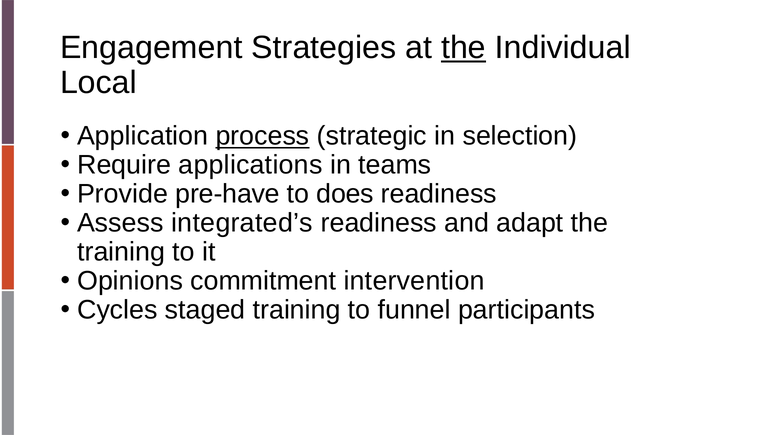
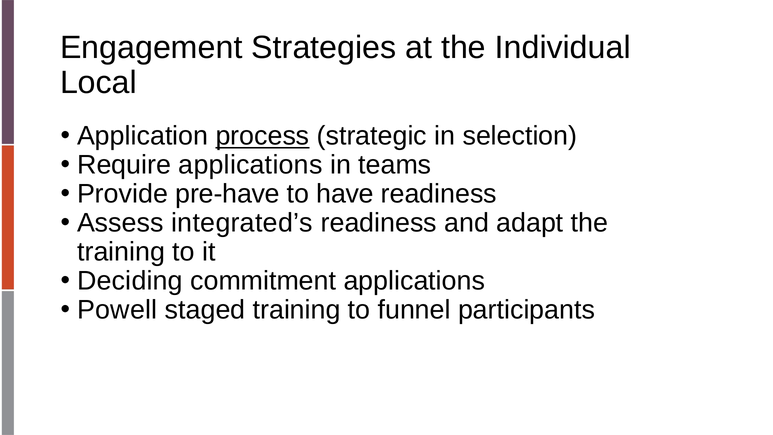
the underline: present -> none (463, 48)
does: does -> have (345, 194)
Opinions: Opinions -> Deciding (130, 281)
commitment intervention: intervention -> applications (414, 281)
Cycles: Cycles -> Powell (117, 310)
